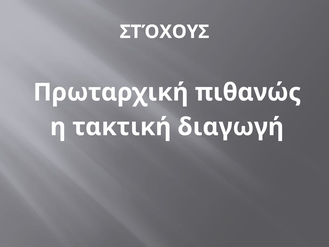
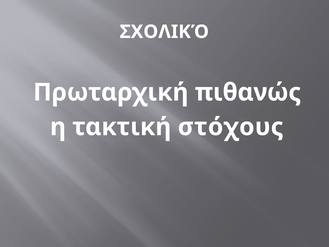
ΣΤΌΧΟΥΣ: ΣΤΌΧΟΥΣ -> ΣΧΟΛΙΚΌ (164, 32)
διαγωγή: διαγωγή -> στόχους (231, 127)
